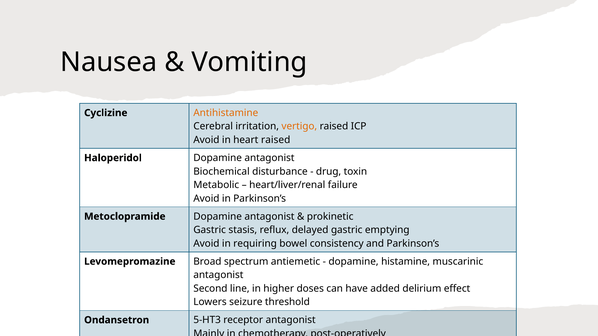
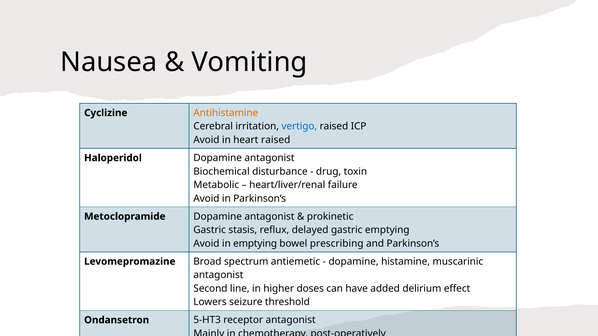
vertigo colour: orange -> blue (299, 127)
in requiring: requiring -> emptying (255, 244)
consistency: consistency -> prescribing (337, 244)
